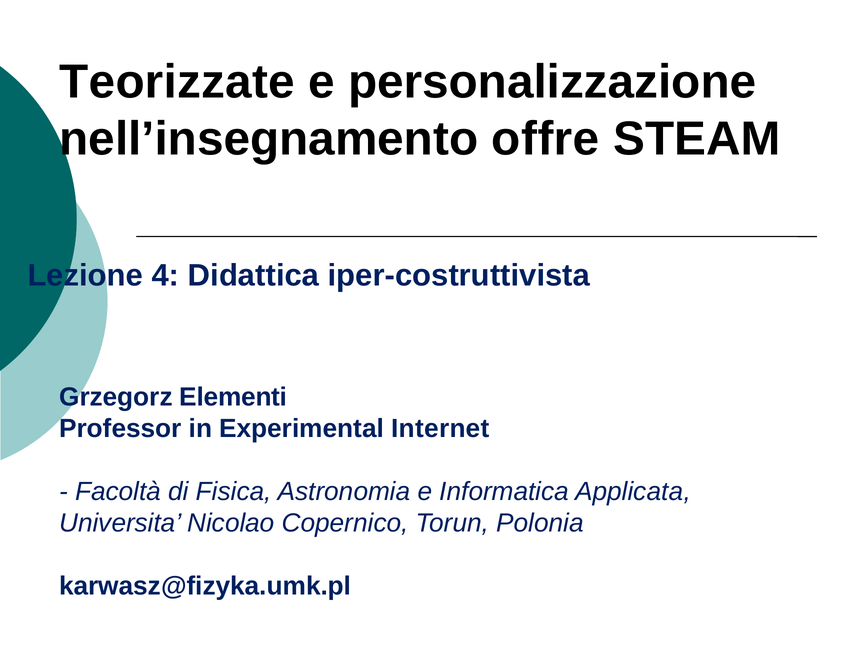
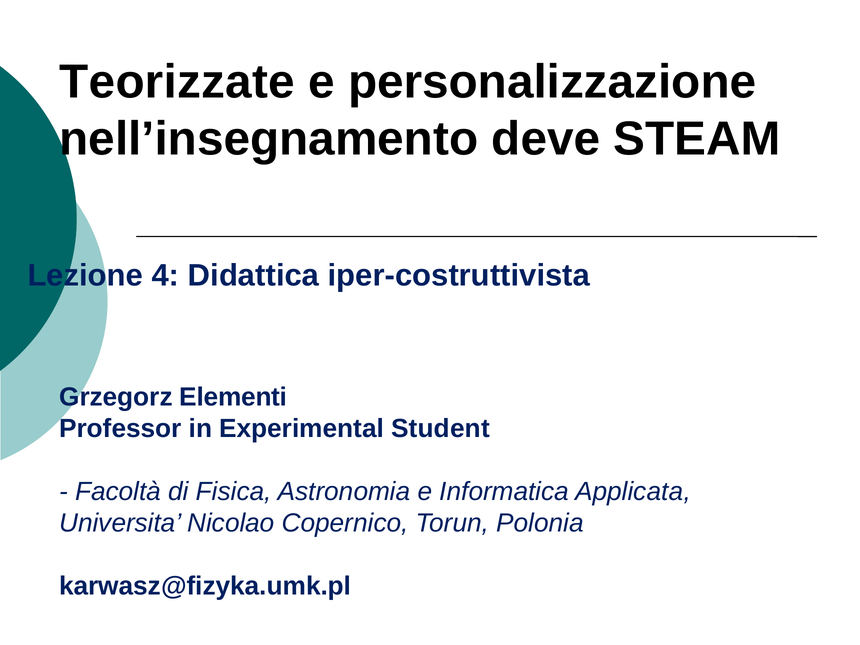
offre: offre -> deve (546, 139)
Internet: Internet -> Student (440, 429)
